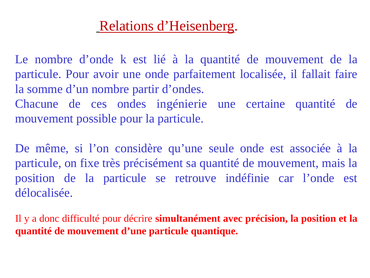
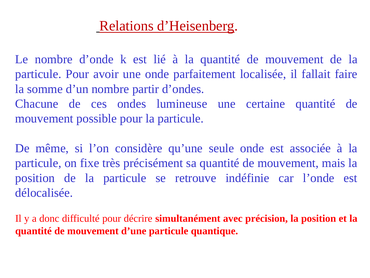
ingénierie: ingénierie -> lumineuse (182, 104)
